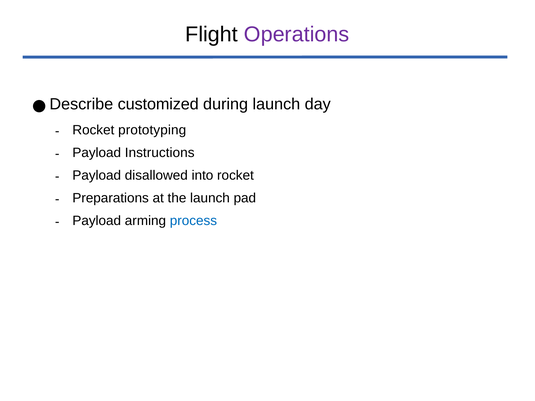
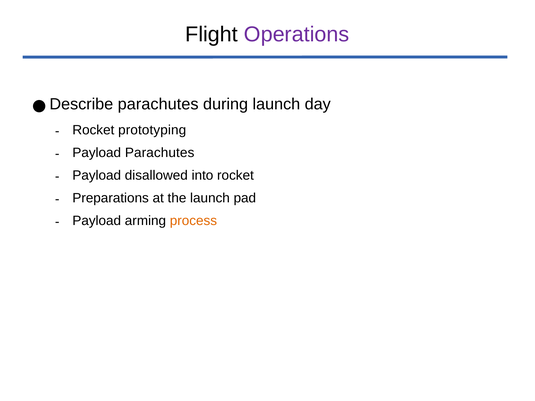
Describe customized: customized -> parachutes (158, 104)
Payload Instructions: Instructions -> Parachutes (160, 153)
process colour: blue -> orange (193, 221)
